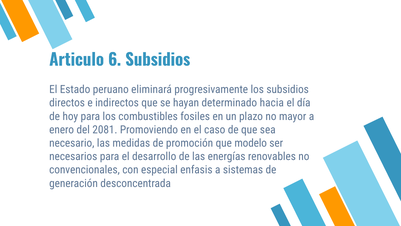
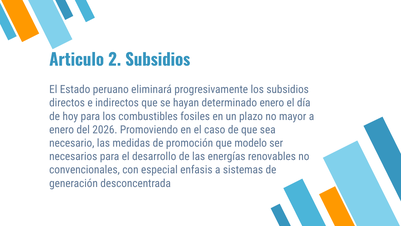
6: 6 -> 2 (115, 60)
determinado hacia: hacia -> enero (272, 103)
2081: 2081 -> 2026 (105, 130)
